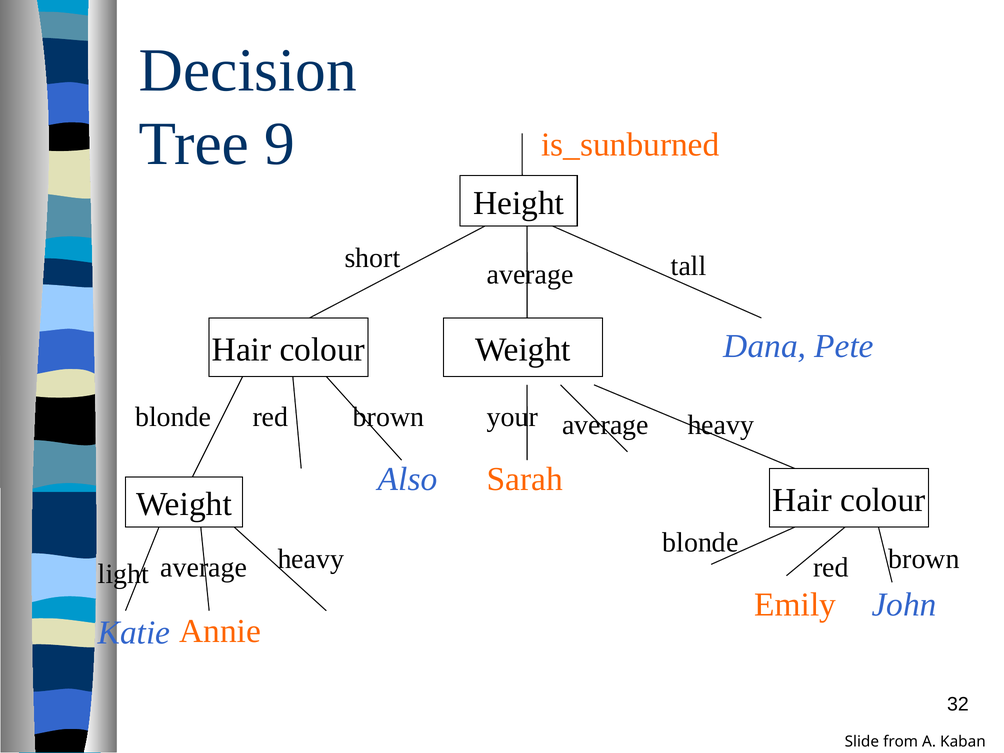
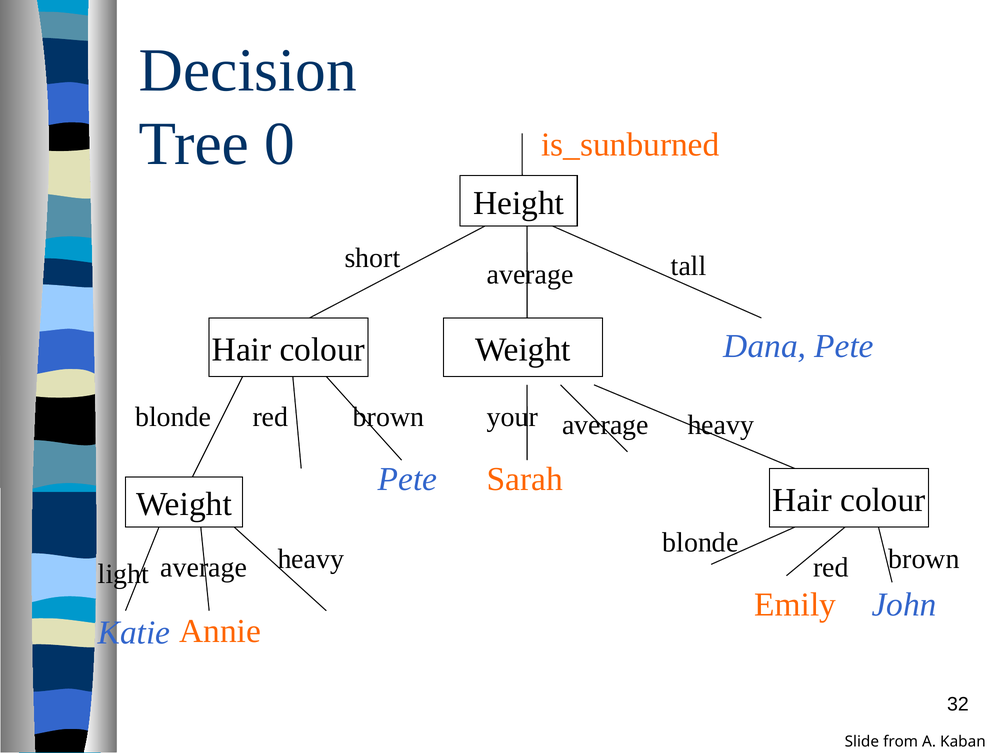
9: 9 -> 0 (280, 144)
Also: Also -> Pete (408, 479)
